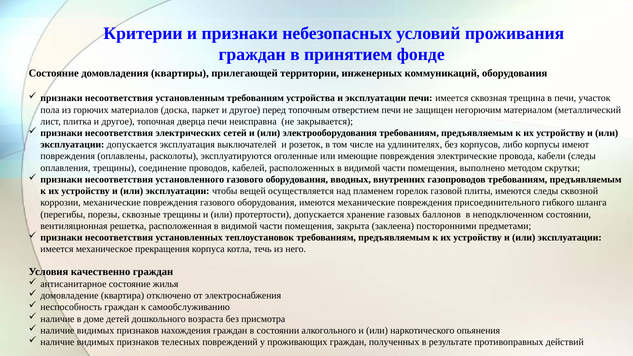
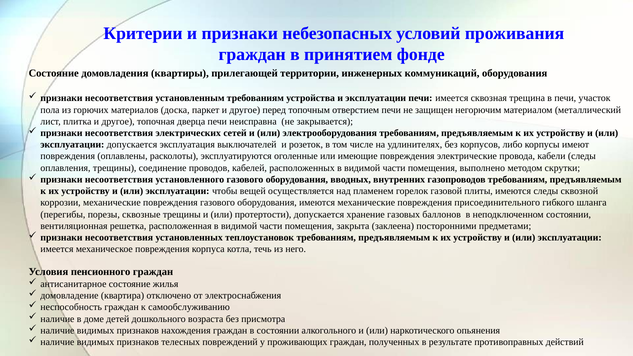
механическое прекращения: прекращения -> повреждения (162, 249)
качественно: качественно -> пенсионного (101, 272)
